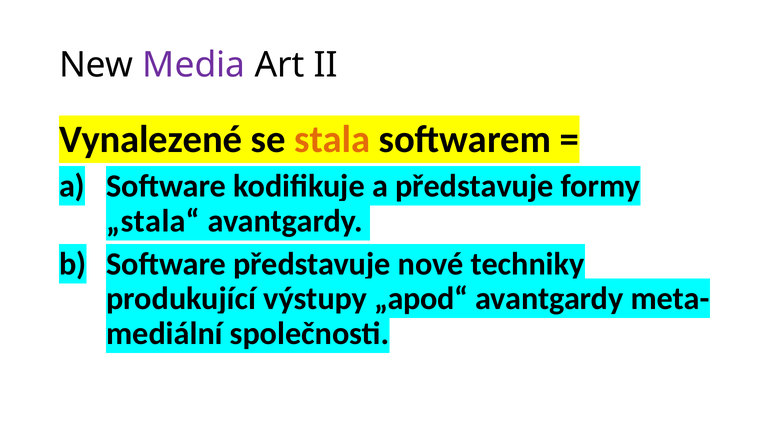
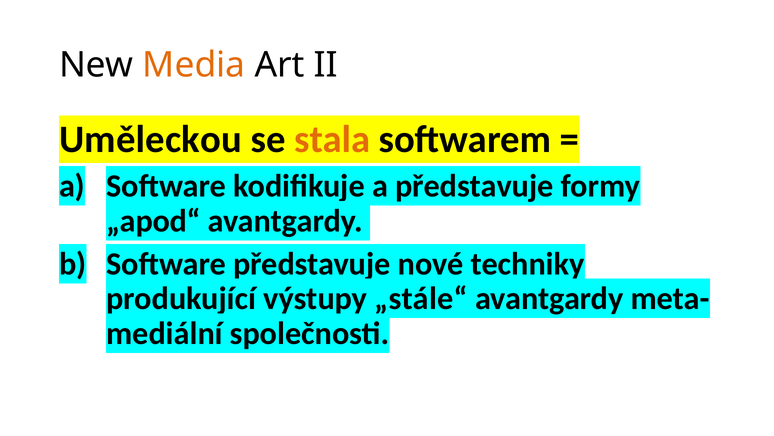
Media colour: purple -> orange (194, 65)
Vynalezené: Vynalezené -> Uměleckou (150, 139)
„stala“: „stala“ -> „apod“ (153, 221)
„apod“: „apod“ -> „stále“ (421, 298)
